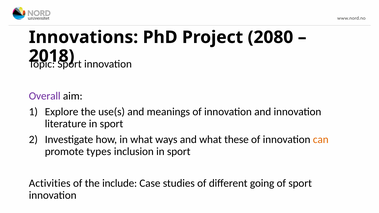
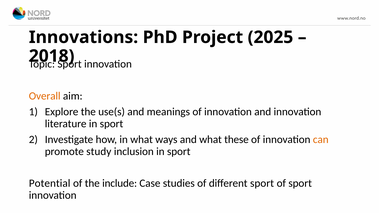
2080: 2080 -> 2025 (270, 37)
Overall colour: purple -> orange (45, 96)
types: types -> study (99, 152)
Activities: Activities -> Potential (50, 183)
different going: going -> sport (262, 183)
